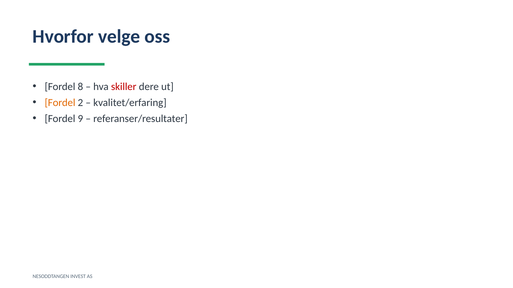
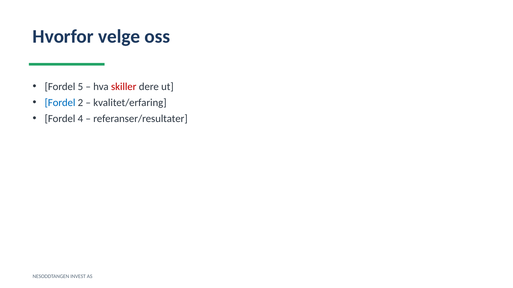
8: 8 -> 5 (80, 87)
Fordel colour: orange -> blue (60, 103)
9: 9 -> 4 (80, 119)
